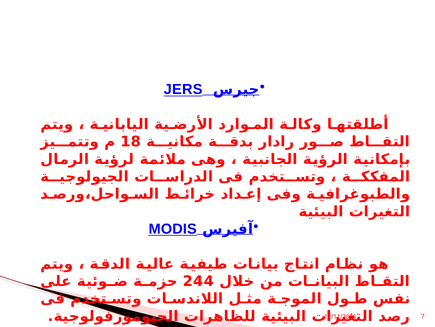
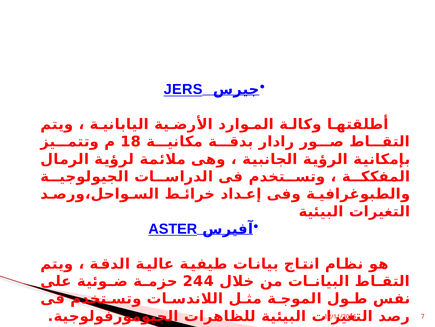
MODIS: MODIS -> ASTER (173, 229)
